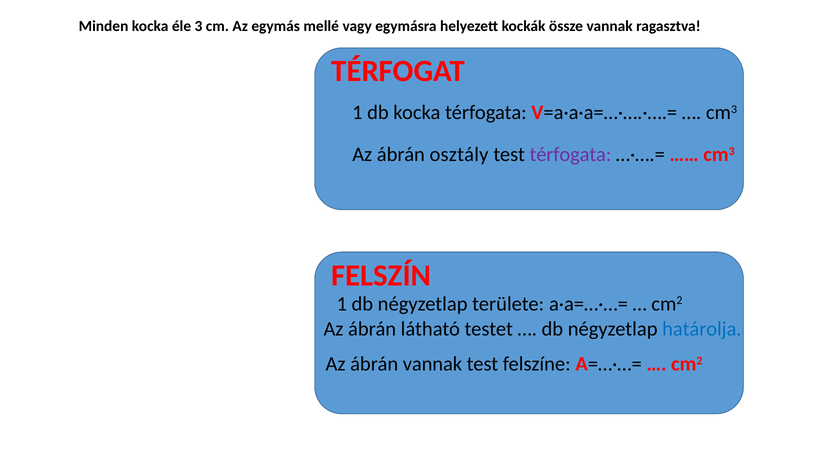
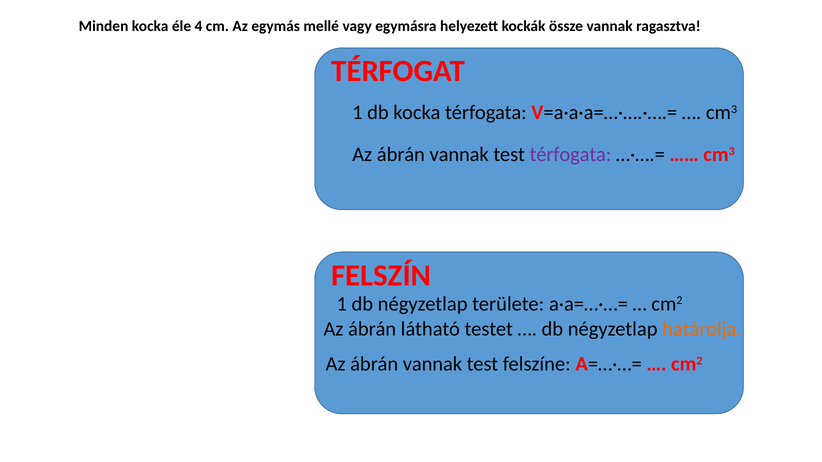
3: 3 -> 4 (198, 26)
osztály: osztály -> vannak (459, 155)
határolja colour: blue -> orange (702, 329)
